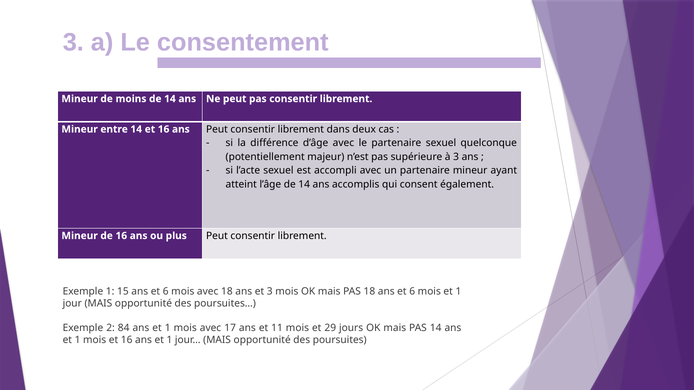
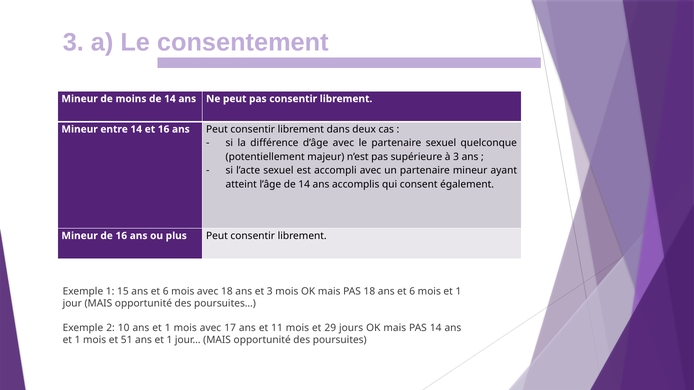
84: 84 -> 10 (124, 328)
mois et 16: 16 -> 51 (127, 340)
